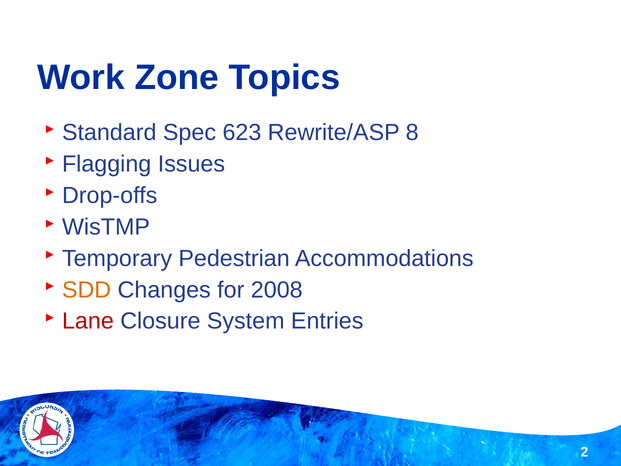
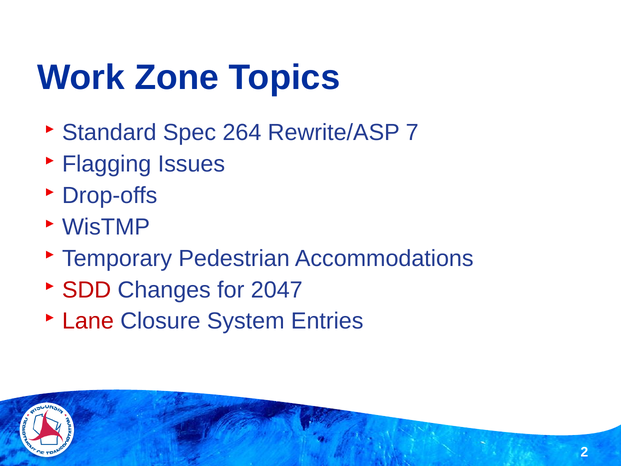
623: 623 -> 264 (242, 133)
8: 8 -> 7 (412, 133)
SDD colour: orange -> red (87, 290)
2008: 2008 -> 2047 (277, 290)
